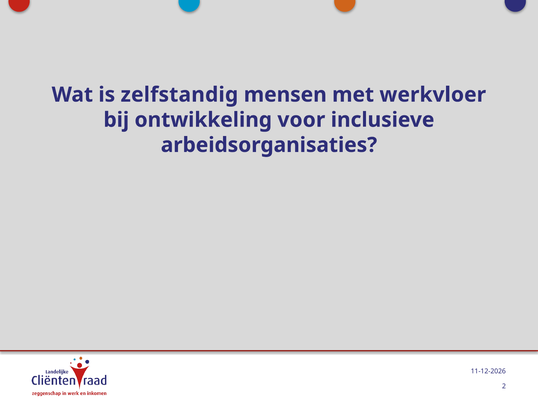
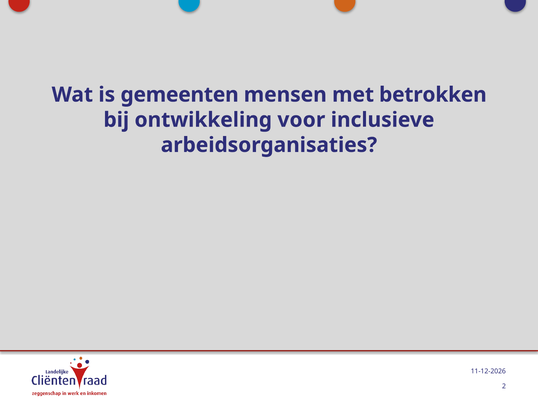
zelfstandig: zelfstandig -> gemeenten (180, 95)
werkvloer: werkvloer -> betrokken (433, 95)
